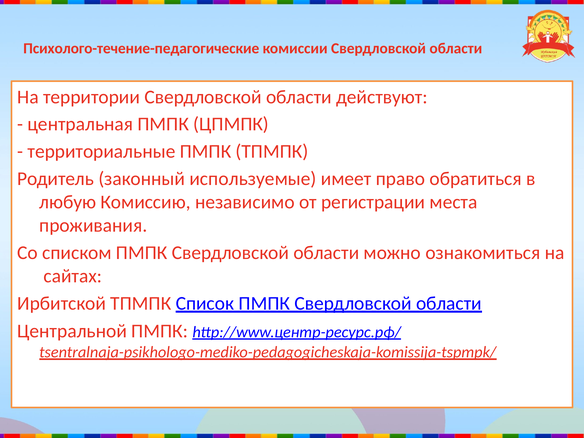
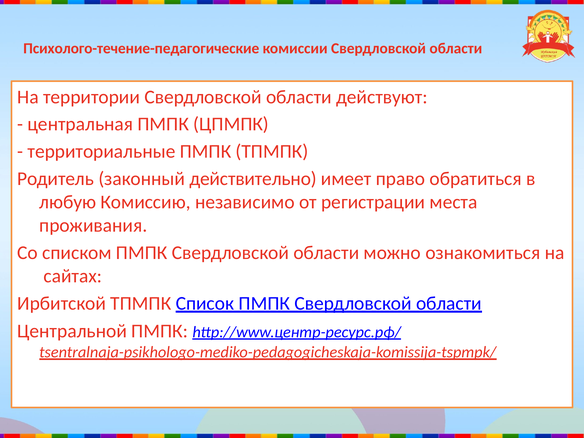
используемые: используемые -> действительно (253, 179)
